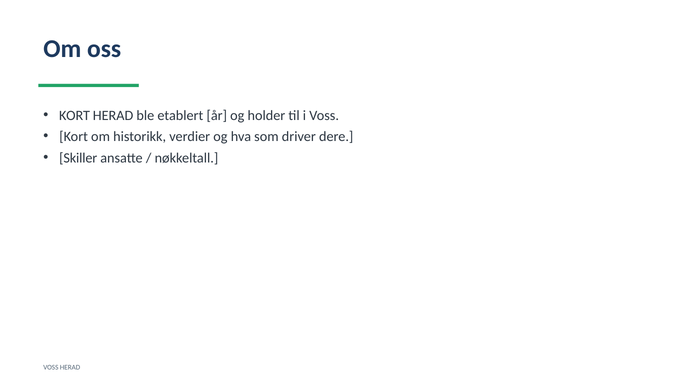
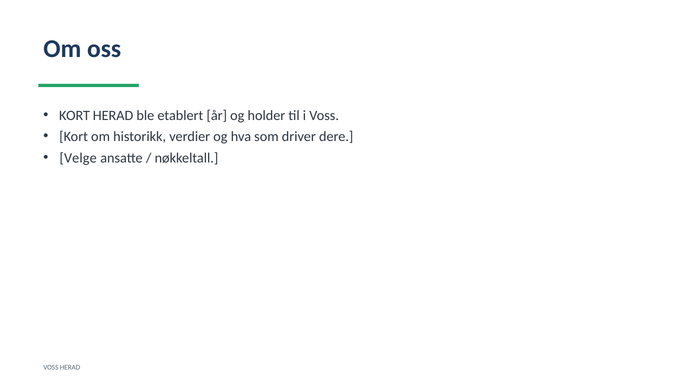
Skiller: Skiller -> Velge (78, 158)
